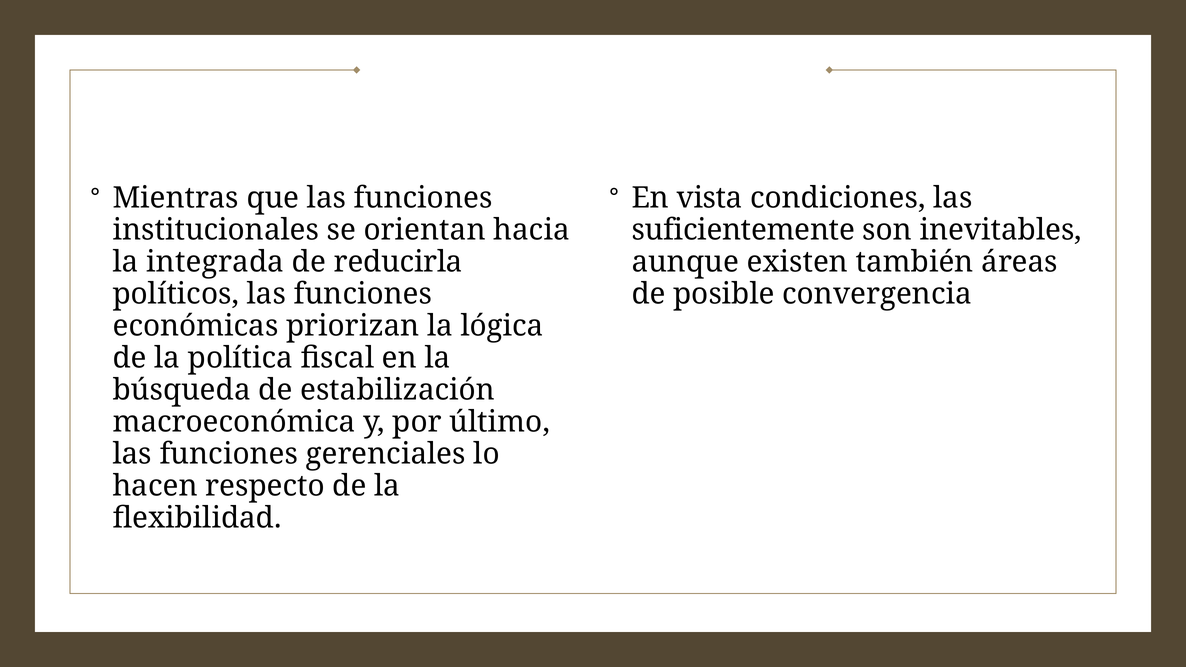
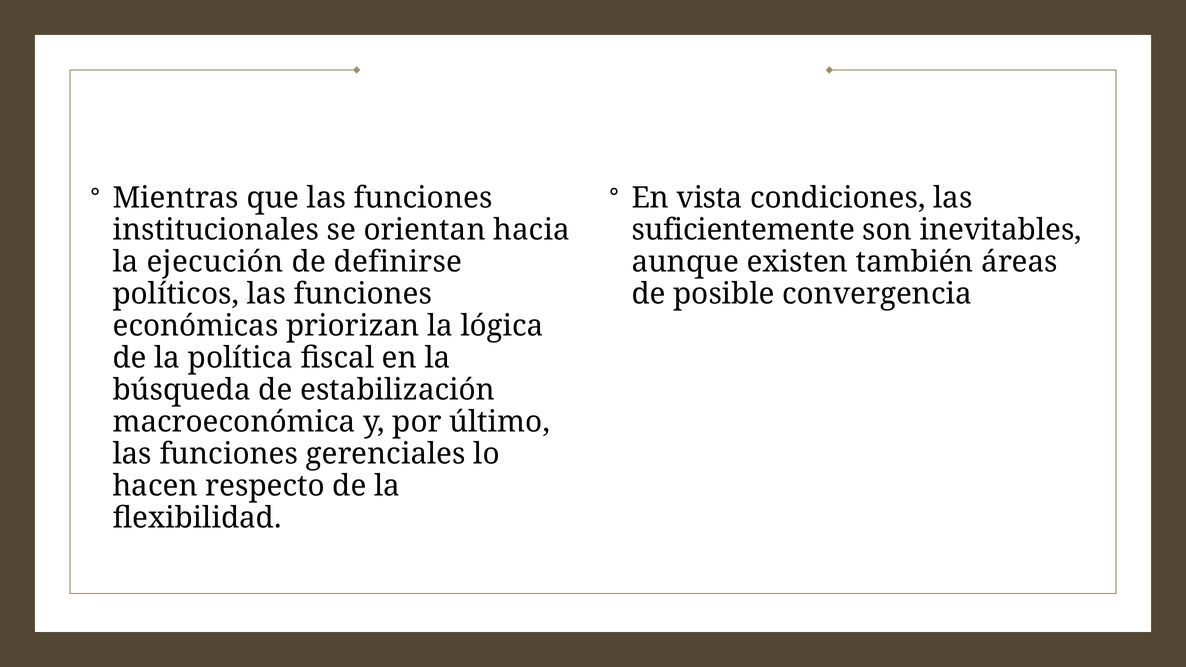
integrada: integrada -> ejecución (215, 262)
reducirla: reducirla -> definirse (398, 262)
